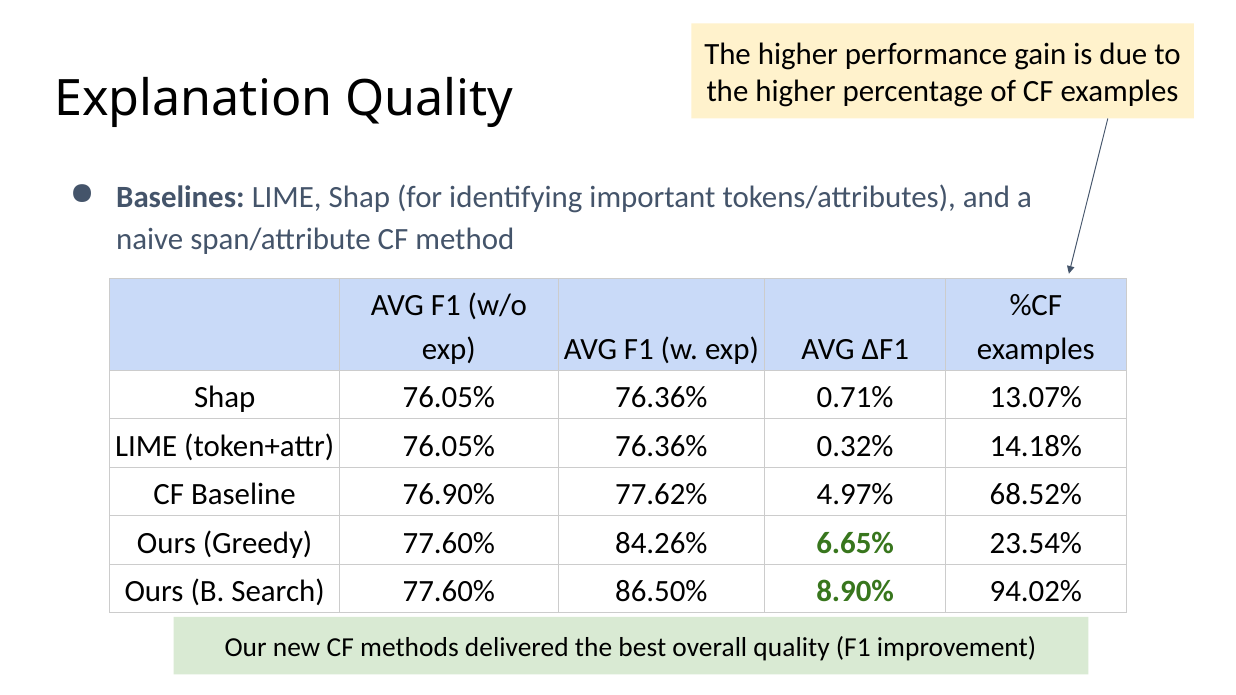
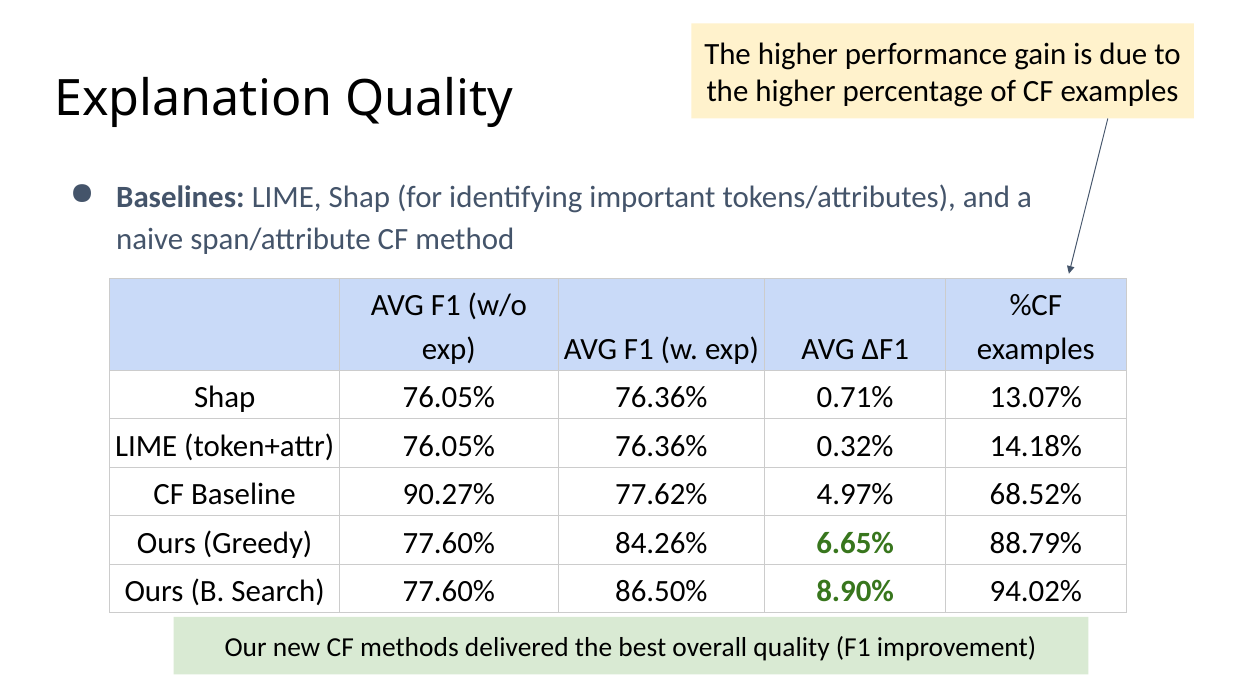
76.90%: 76.90% -> 90.27% (449, 495)
23.54%: 23.54% -> 88.79% (1036, 543)
